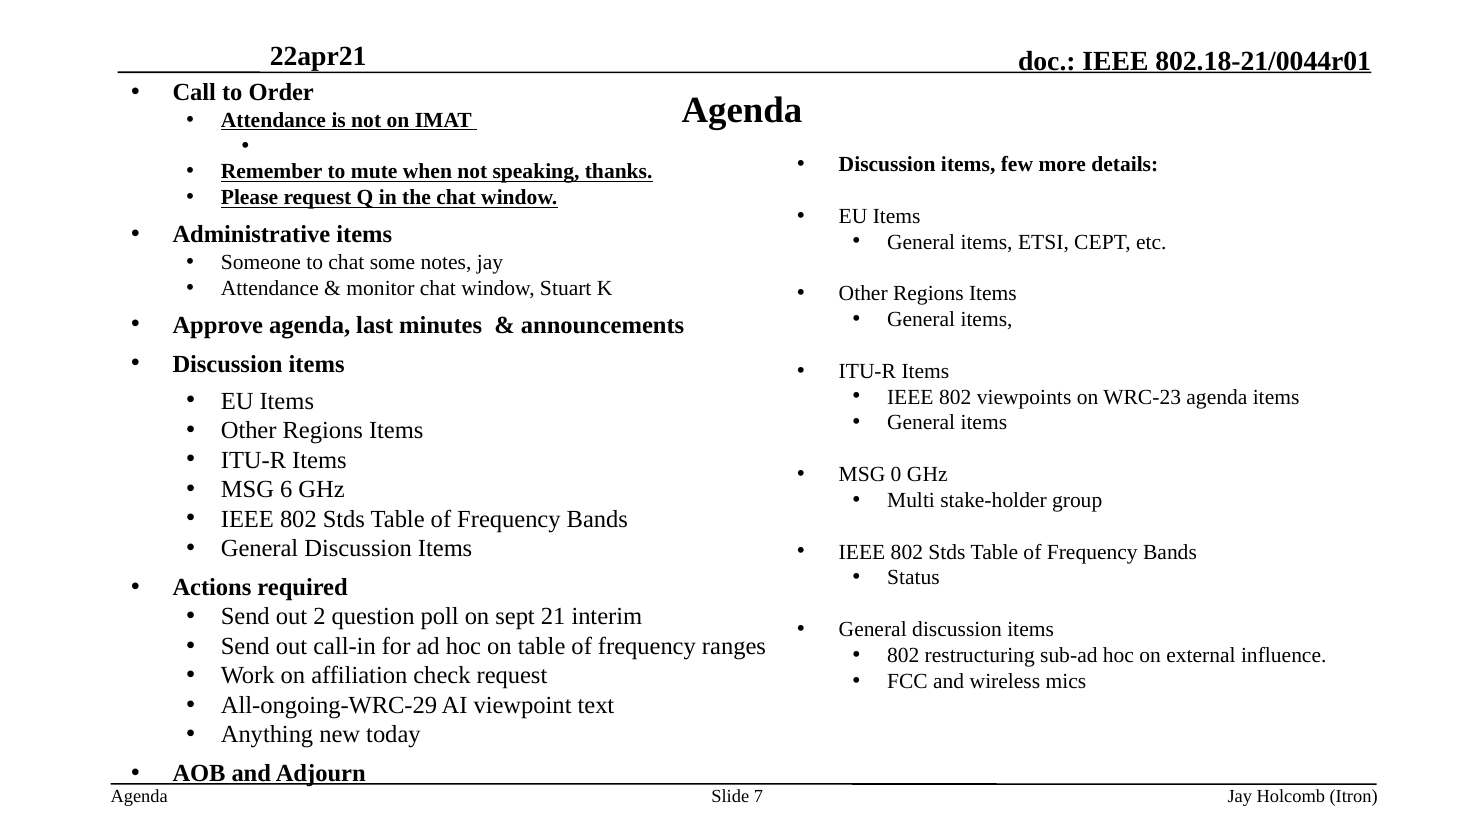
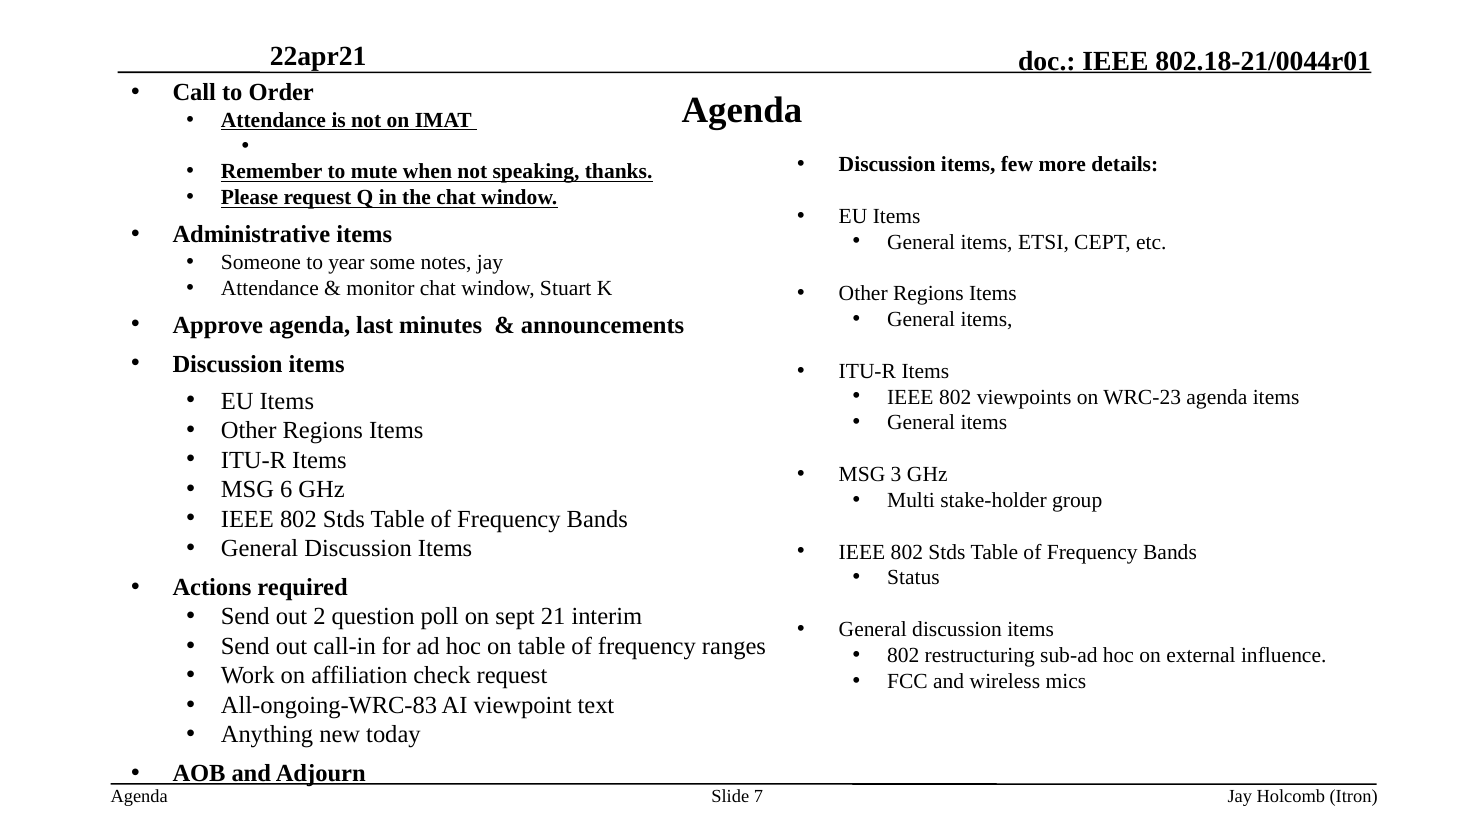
to chat: chat -> year (346, 262)
0: 0 -> 3 (896, 474)
All-ongoing-WRC-29: All-ongoing-WRC-29 -> All-ongoing-WRC-83 (329, 705)
